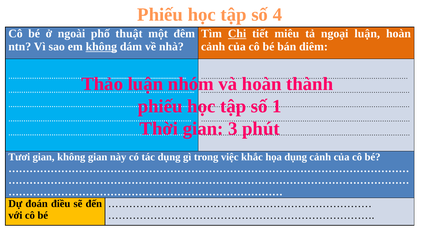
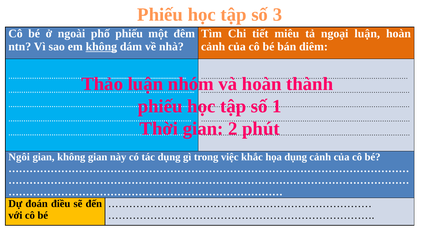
4: 4 -> 3 (277, 15)
phố thuật: thuật -> phiếu (129, 34)
Chi underline: present -> none (237, 34)
3: 3 -> 2 (233, 129)
Tươi: Tươi -> Ngôi (19, 157)
